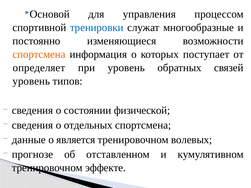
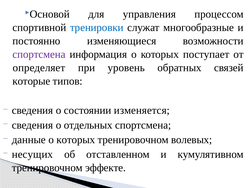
спортсмена colour: orange -> purple (39, 54)
уровень: уровень -> которые (31, 81)
физической: физической -> изменяется (142, 111)
данные о является: является -> которых (76, 140)
прогнозе: прогнозе -> несущих (32, 155)
